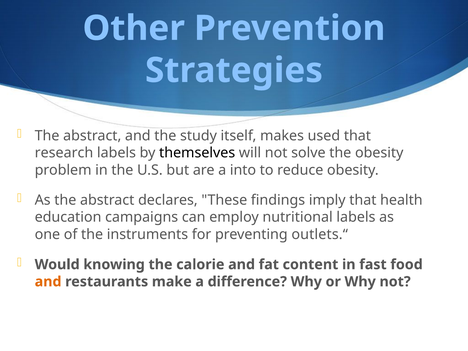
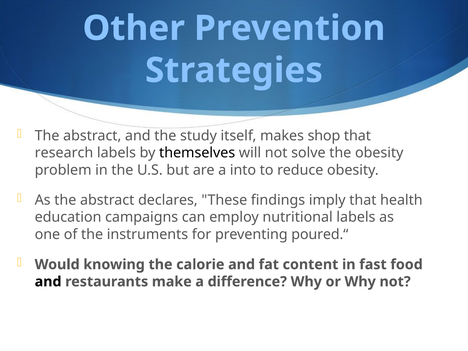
used: used -> shop (324, 136)
outlets.“: outlets.“ -> poured.“ (320, 234)
and colour: orange -> black (48, 282)
